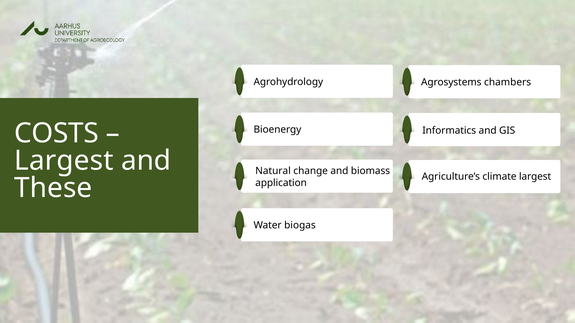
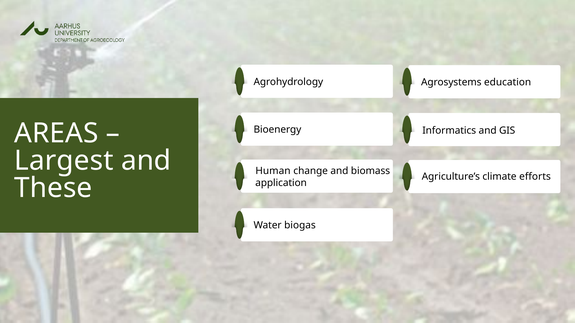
chambers: chambers -> education (508, 82)
COSTS: COSTS -> AREAS (56, 133)
Natural: Natural -> Human (273, 171)
climate largest: largest -> efforts (535, 177)
